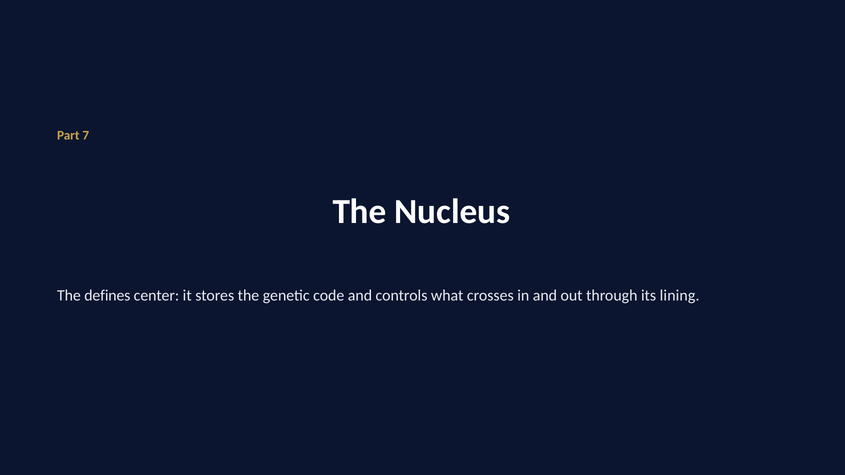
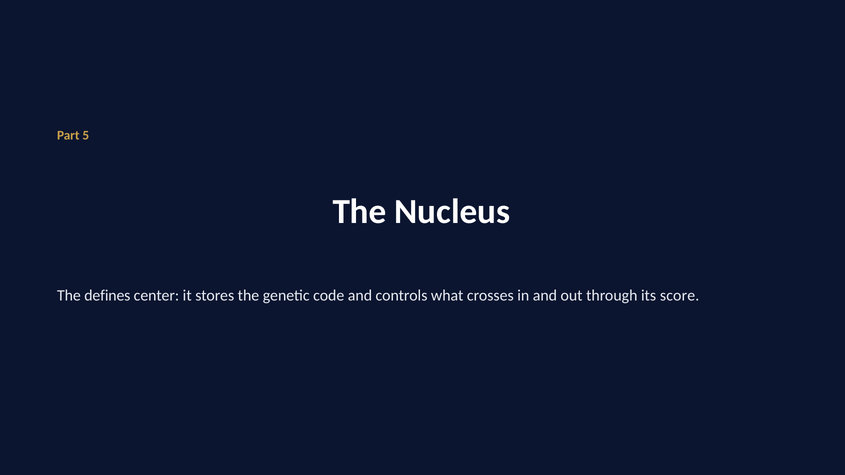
7: 7 -> 5 (86, 136)
lining: lining -> score (680, 296)
